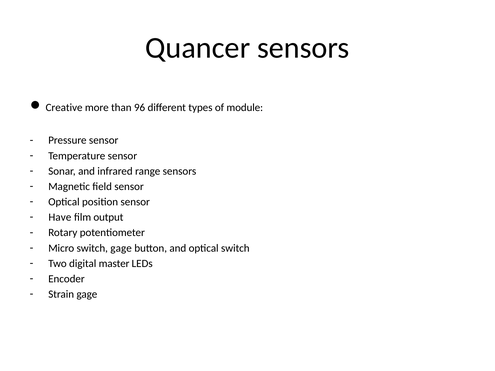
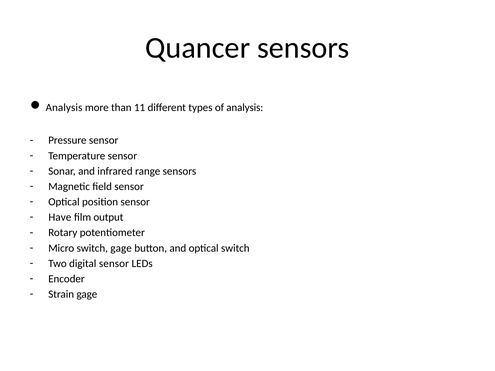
Creative: Creative -> Analysis (64, 107)
96: 96 -> 11 (140, 107)
of module: module -> analysis (245, 107)
digital master: master -> sensor (114, 264)
